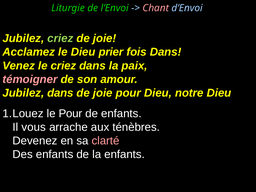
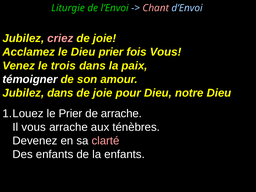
criez colour: light green -> pink (60, 38)
fois Dans: Dans -> Vous (166, 52)
le criez: criez -> trois (63, 66)
témoigner colour: pink -> white (30, 79)
le Pour: Pour -> Prier (70, 113)
de enfants: enfants -> arrache (121, 113)
